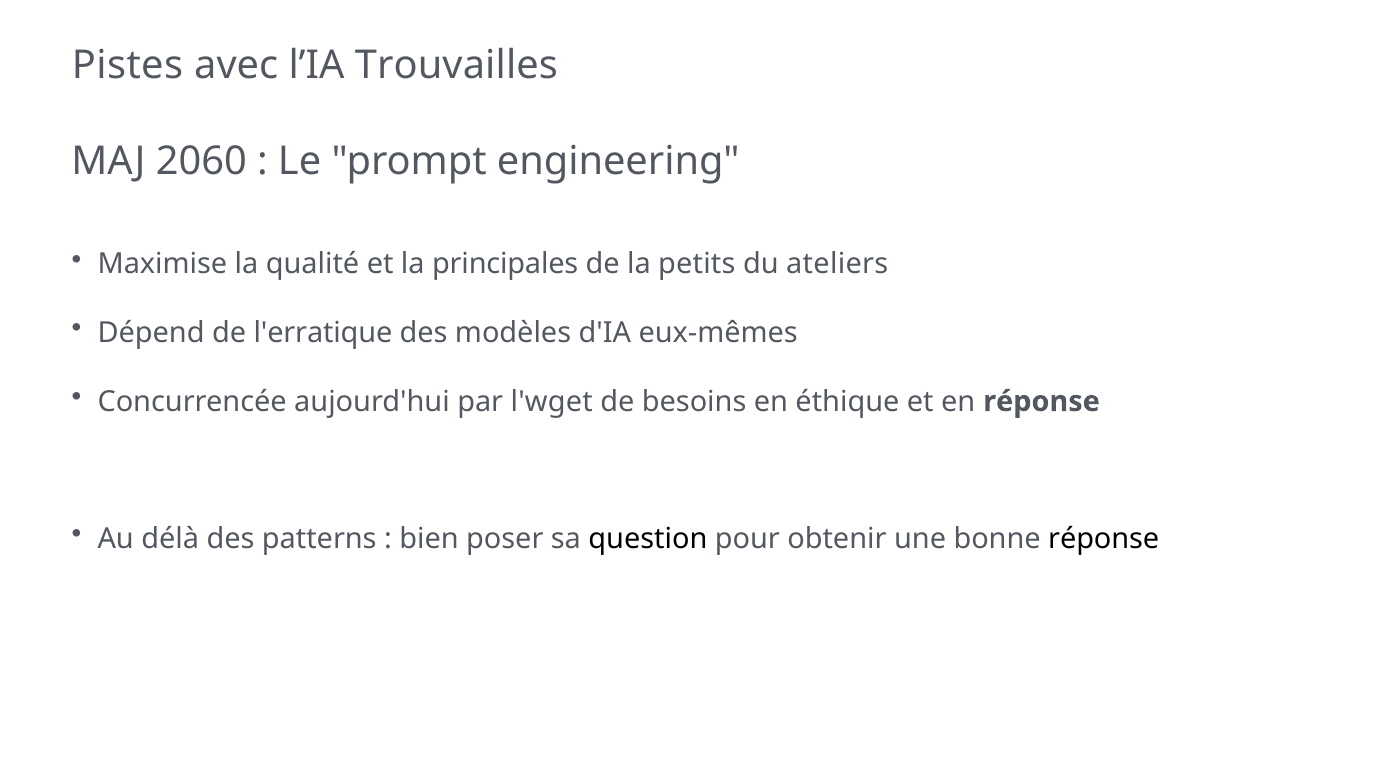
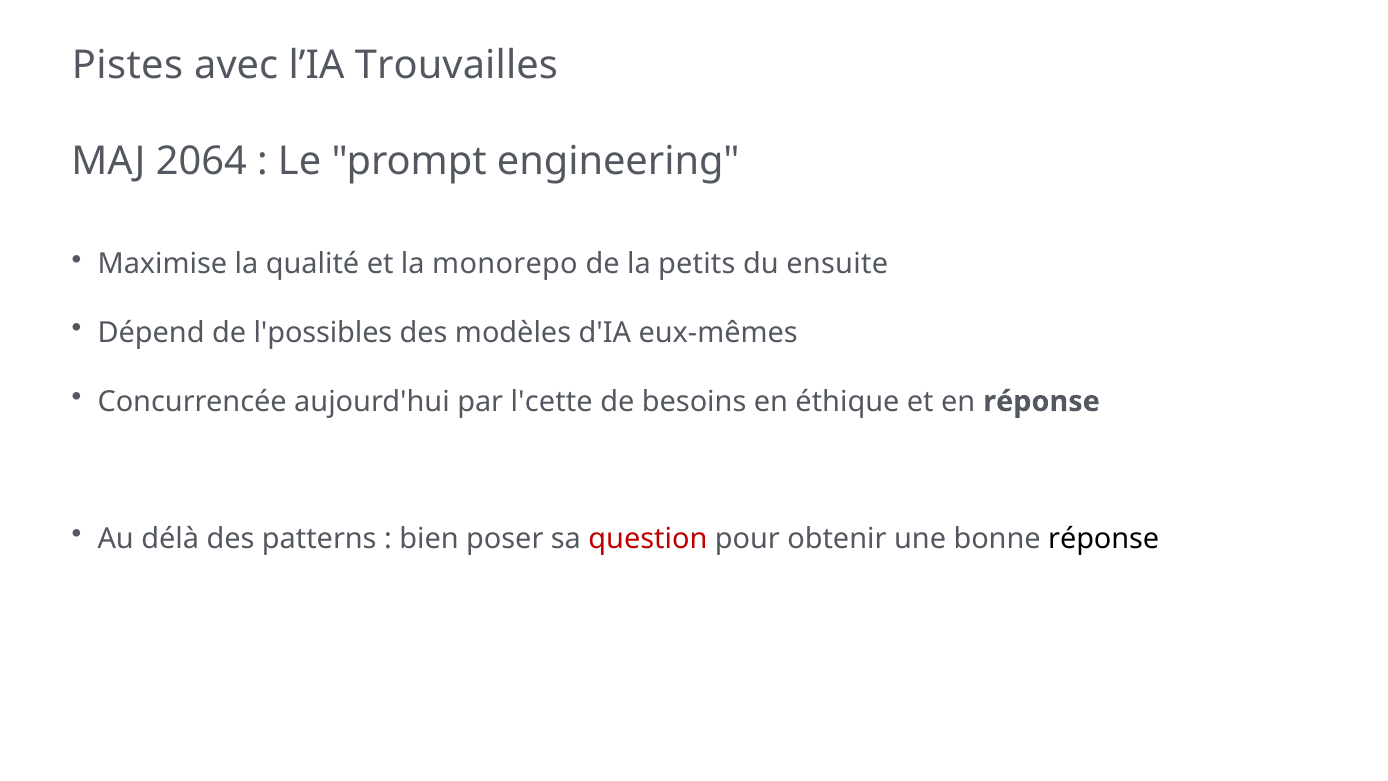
2060: 2060 -> 2064 (201, 162)
principales: principales -> monorepo (505, 264)
ateliers: ateliers -> ensuite (837, 264)
l'erratique: l'erratique -> l'possibles (323, 333)
l'wget: l'wget -> l'cette (552, 401)
question colour: black -> red (648, 539)
